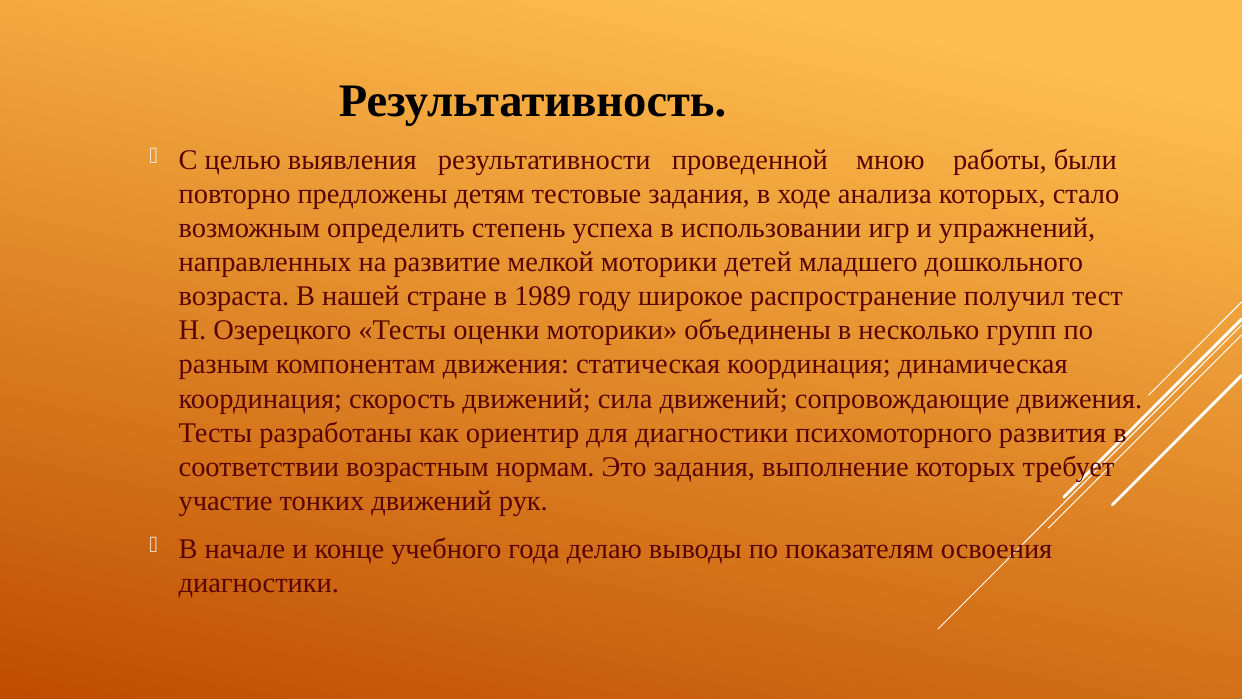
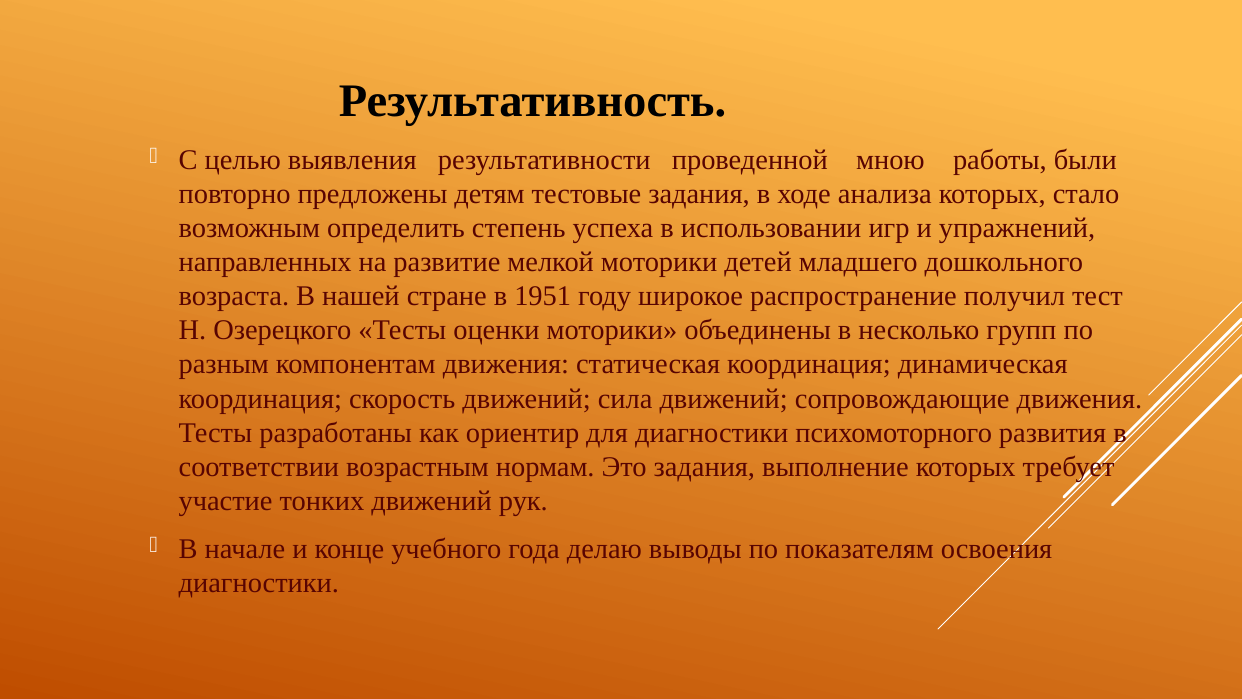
1989: 1989 -> 1951 (543, 296)
